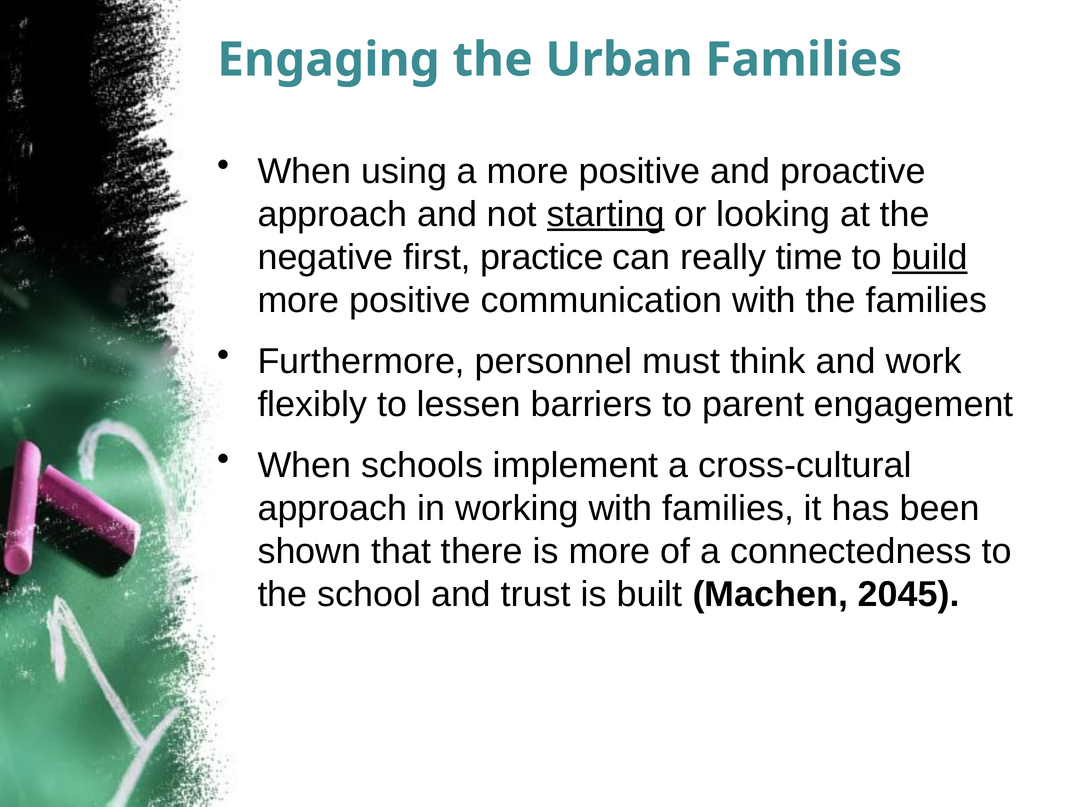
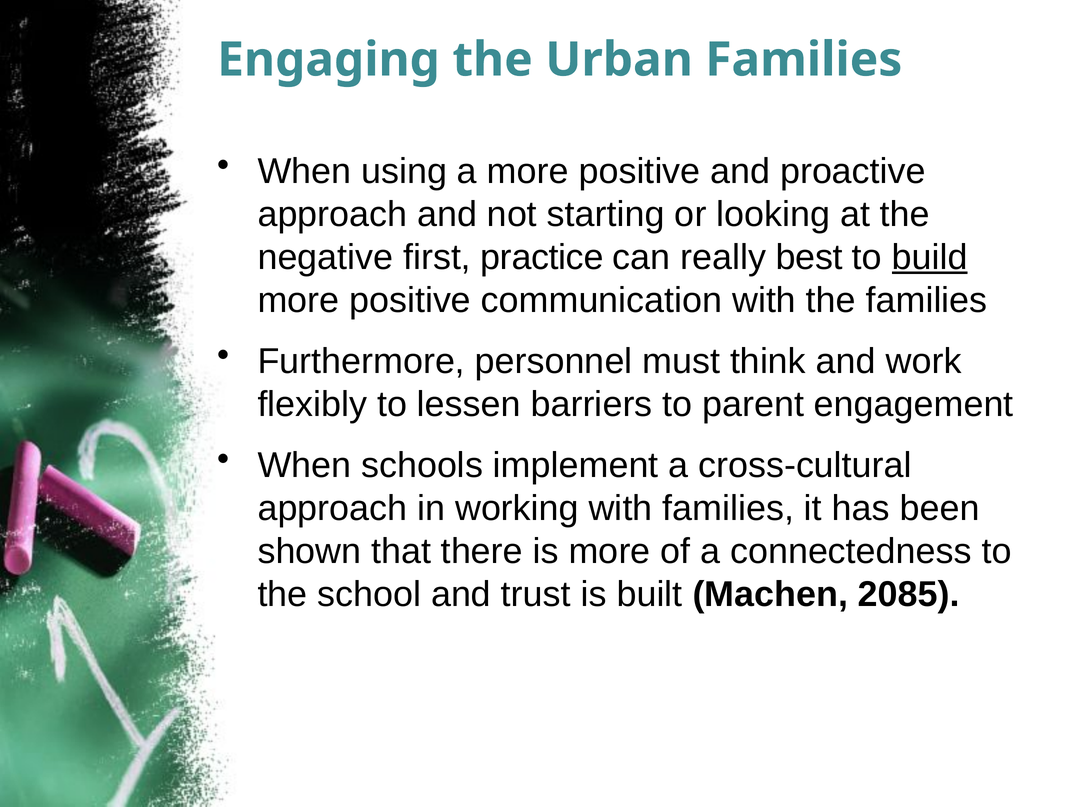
starting underline: present -> none (606, 214)
time: time -> best (809, 258)
2045: 2045 -> 2085 (909, 595)
